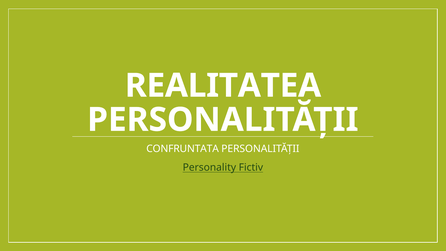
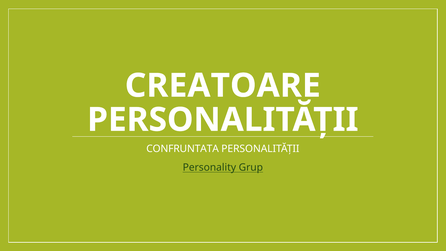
REALITATEA: REALITATEA -> CREATOARE (223, 86)
Fictiv: Fictiv -> Grup (251, 167)
